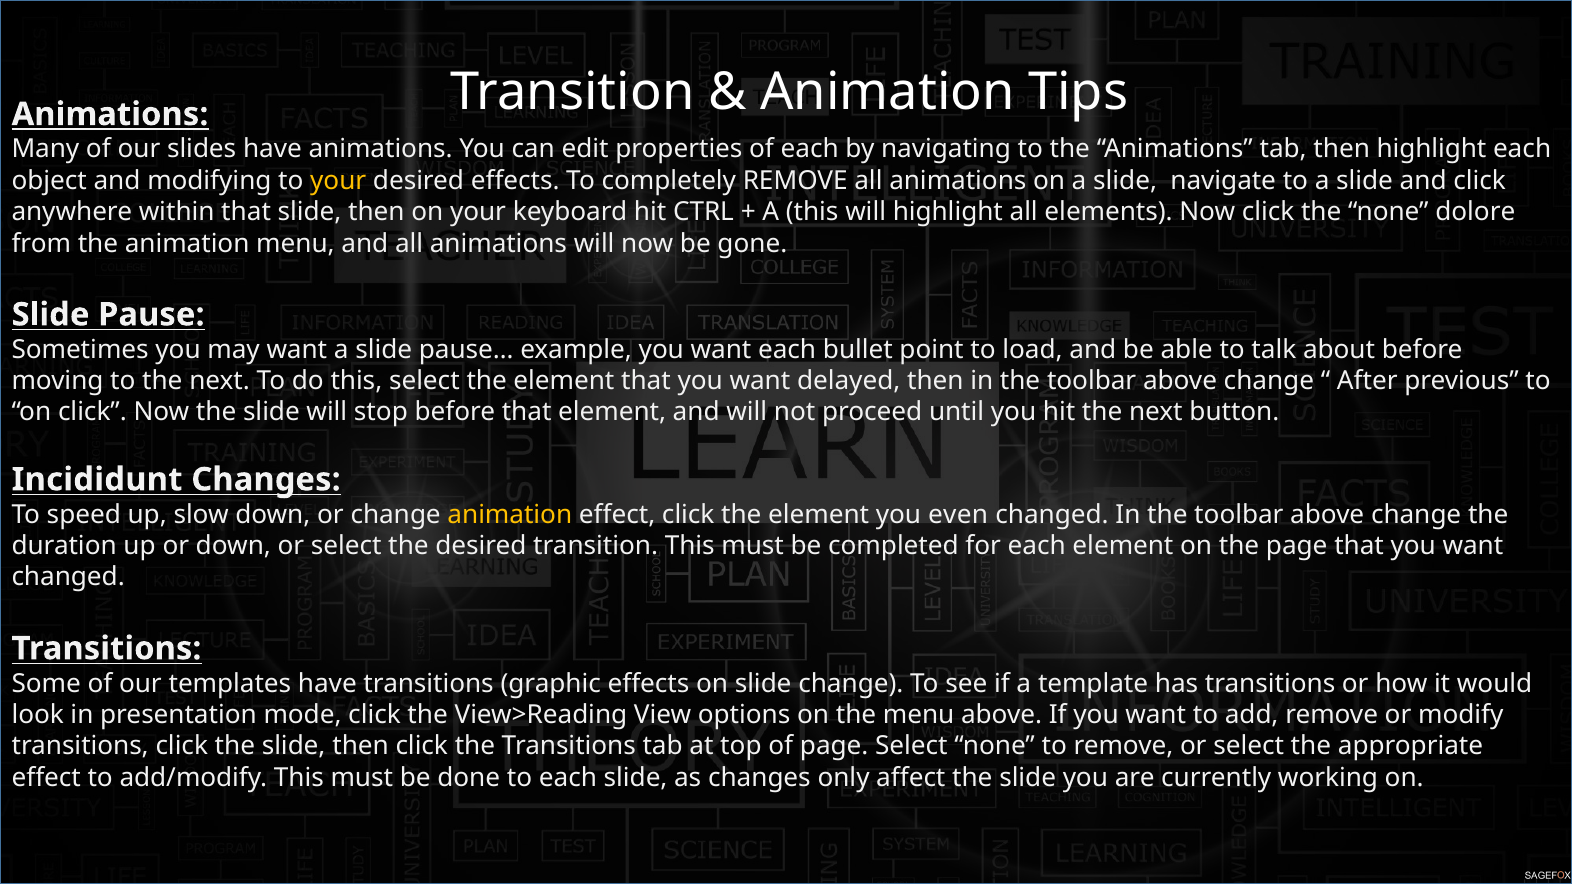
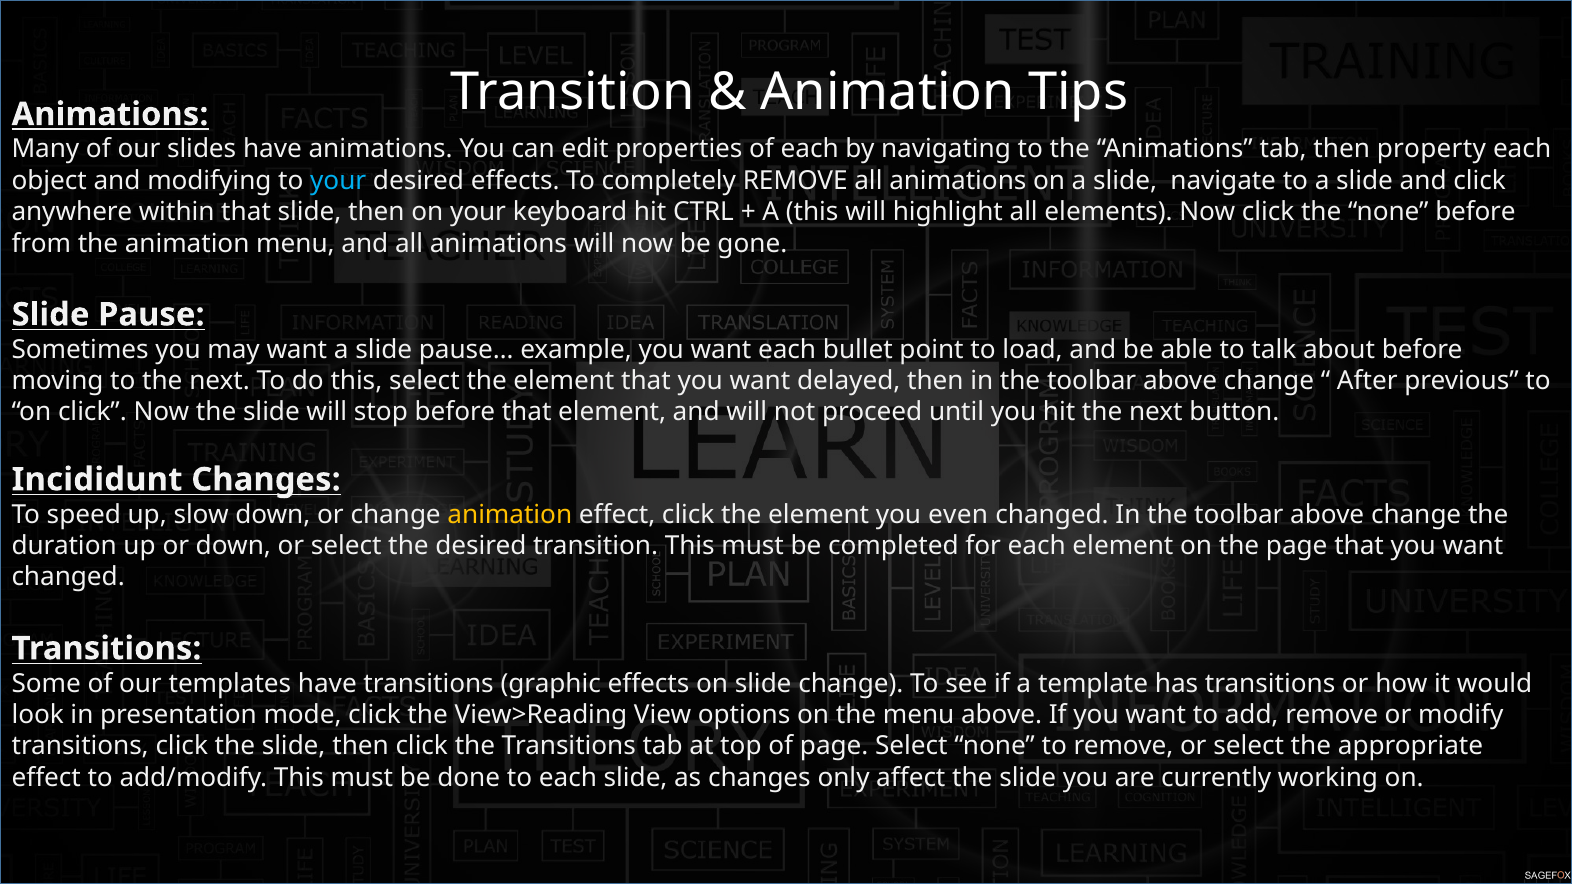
then highlight: highlight -> property (1431, 149)
your colour: yellow -> light blue (338, 181)
none dolore: dolore -> before (1475, 212)
